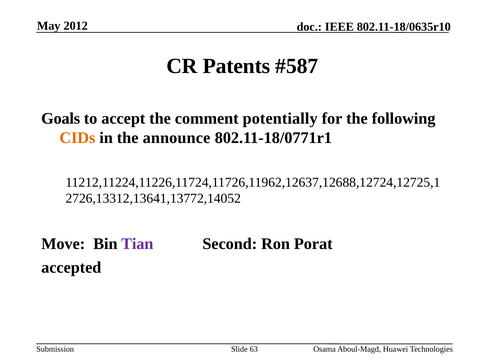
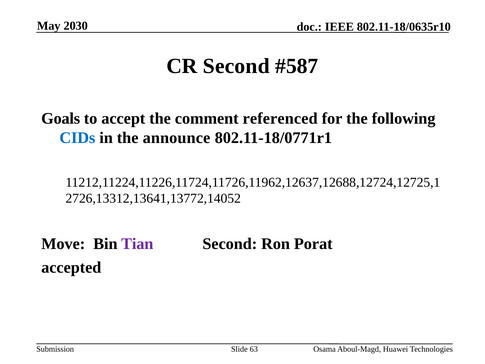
2012: 2012 -> 2030 (76, 26)
CR Patents: Patents -> Second (236, 66)
potentially: potentially -> referenced (280, 118)
CIDs colour: orange -> blue (77, 138)
